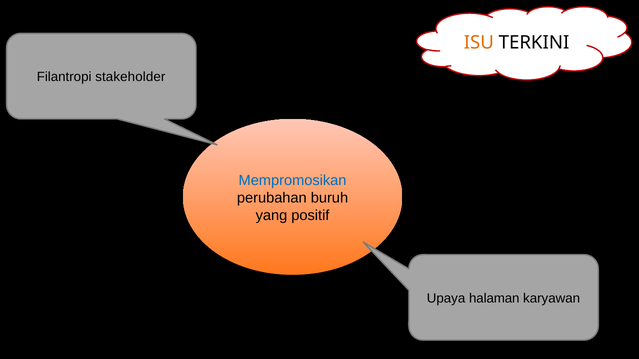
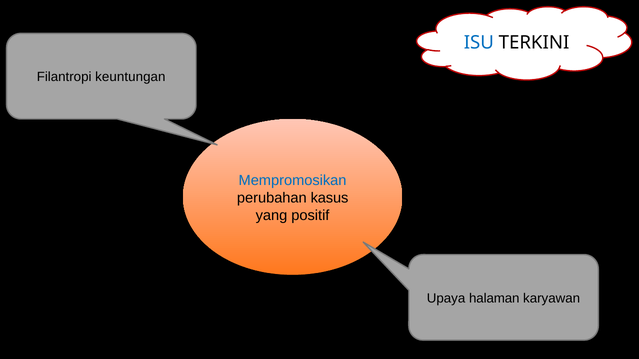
ISU colour: orange -> blue (479, 43)
stakeholder: stakeholder -> keuntungan (130, 77)
buruh: buruh -> kasus (330, 198)
